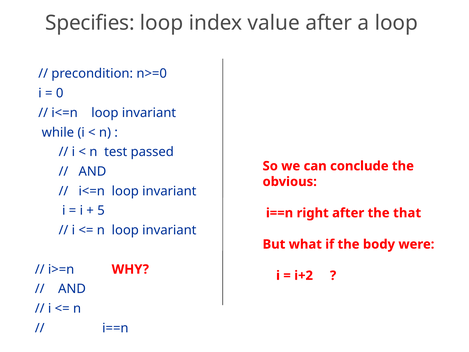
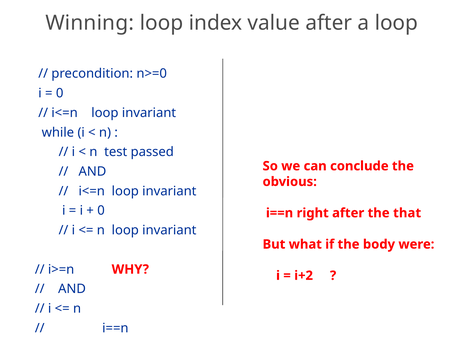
Specifies: Specifies -> Winning (90, 23)
5: 5 -> 0 (101, 211)
